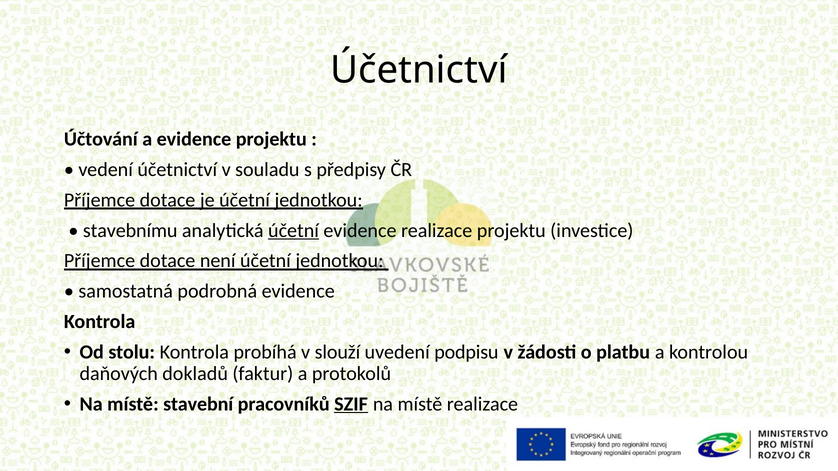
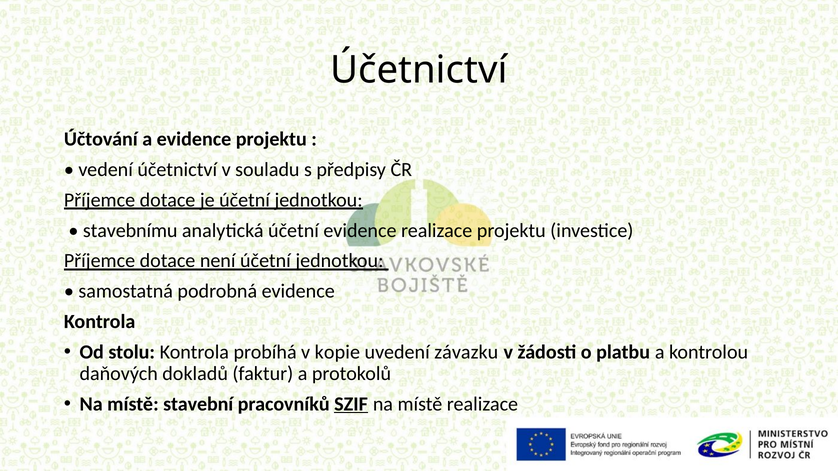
účetní underline: present -> none (293, 231)
slouží: slouží -> kopie (337, 352)
podpisu: podpisu -> závazku (466, 352)
